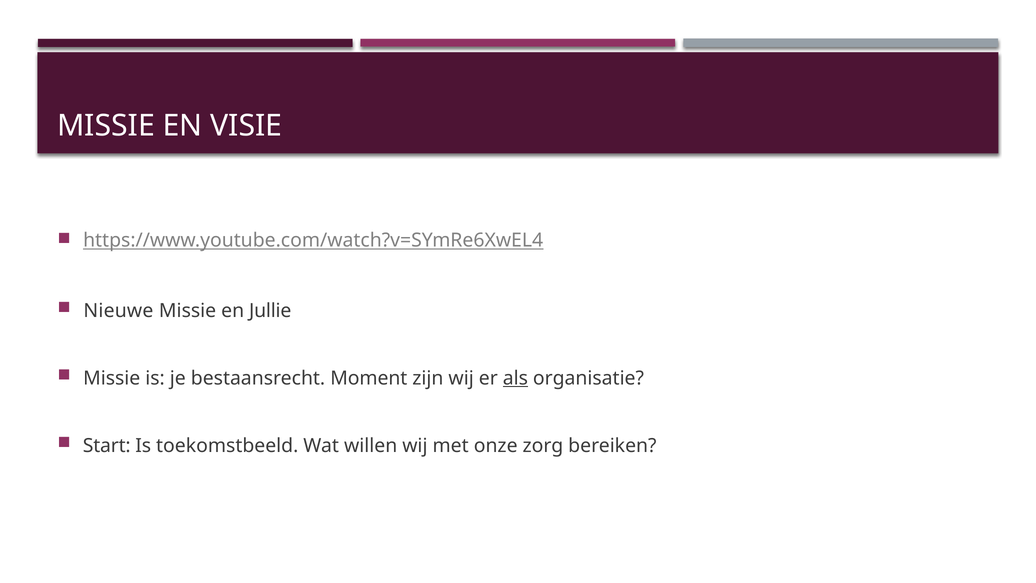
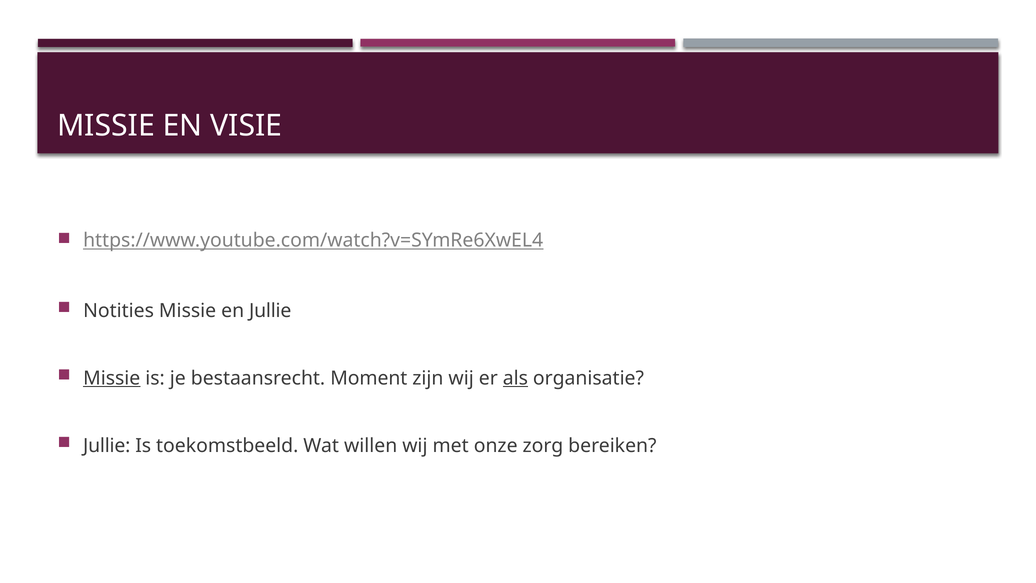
Nieuwe: Nieuwe -> Notities (119, 311)
Missie underline: none -> present (112, 378)
Start: Start -> Jullie (107, 445)
